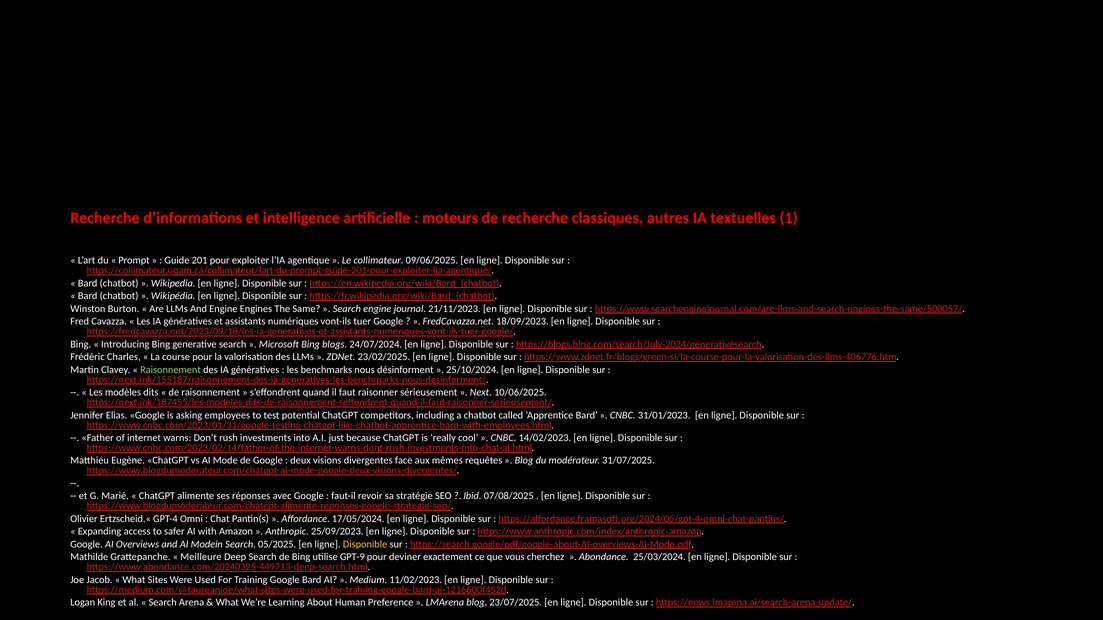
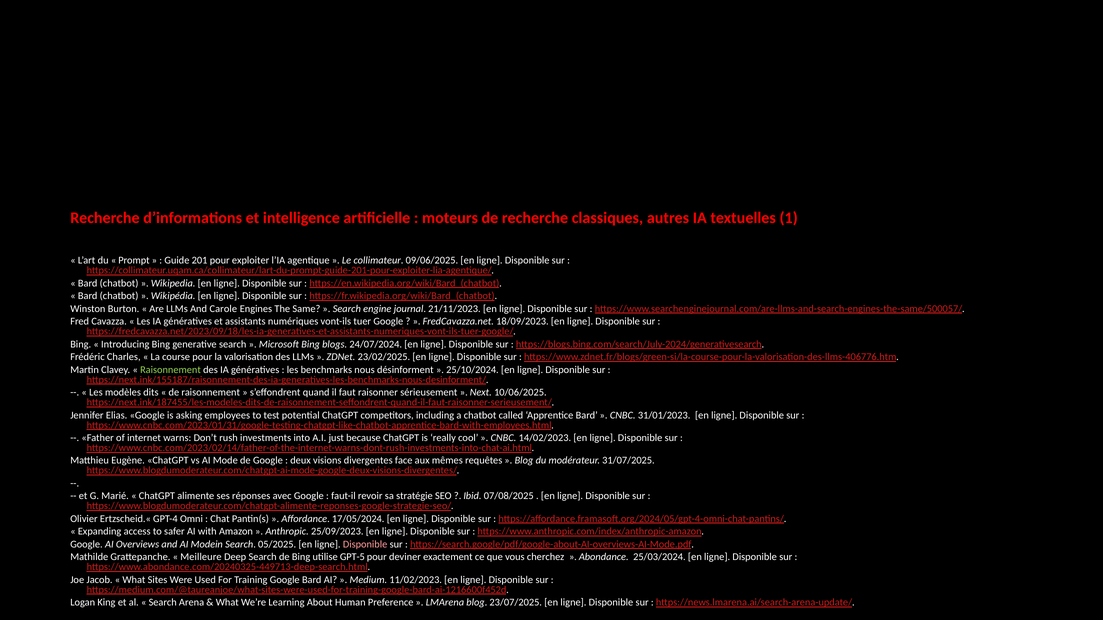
And Engine: Engine -> Carole (223, 309)
Disponible colour: yellow -> pink (365, 545)
GPT-9: GPT-9 -> GPT-5 (352, 557)
